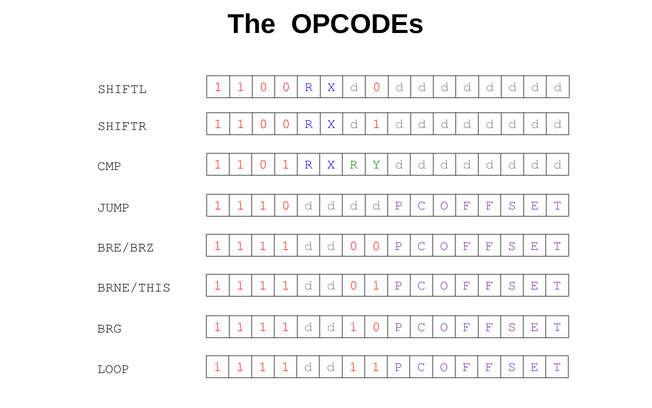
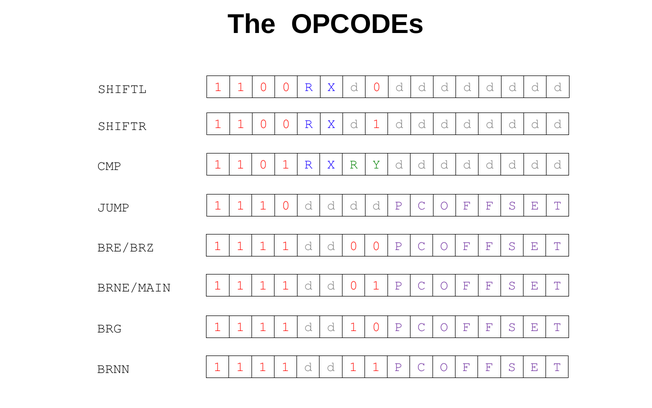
BRNE/THIS: BRNE/THIS -> BRNE/MAIN (134, 287)
LOOP: LOOP -> BRNN (113, 368)
